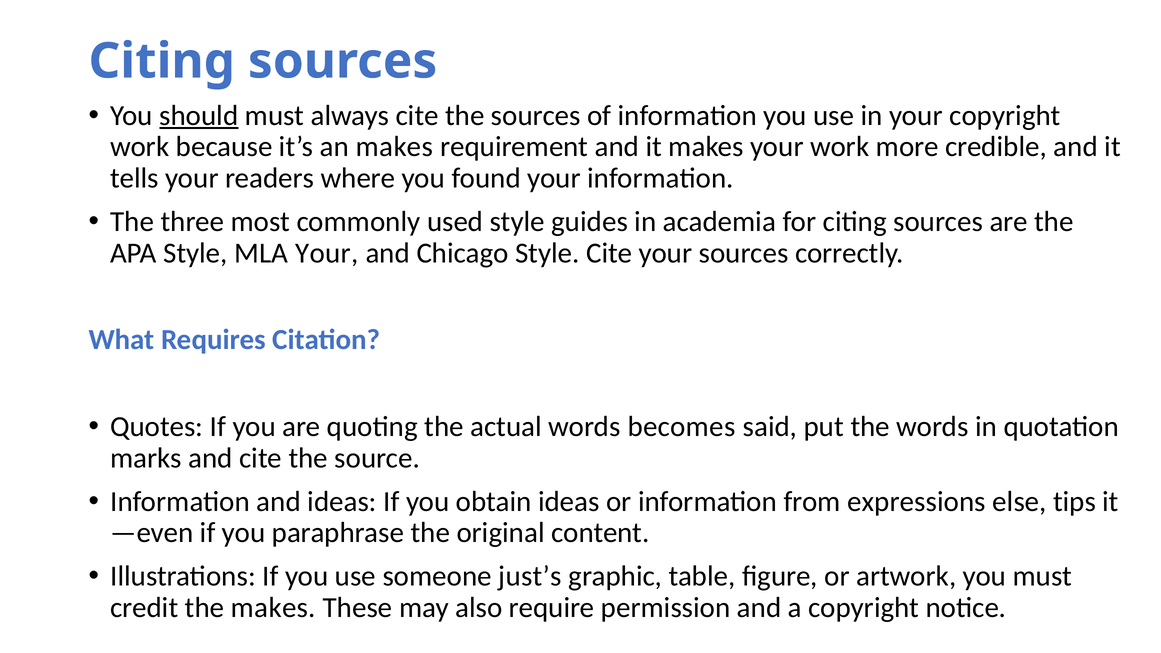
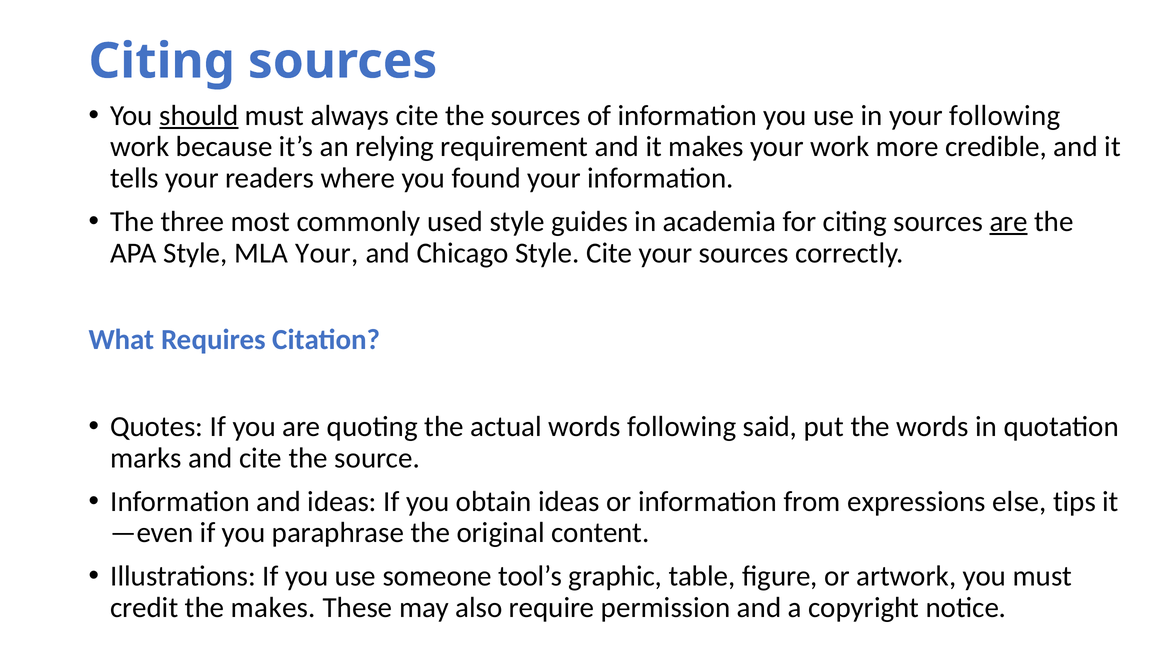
your copyright: copyright -> following (1005, 116)
an makes: makes -> relying (395, 147)
are underline: none -> present (1009, 222)
words becomes: becomes -> following (682, 427)
just’s: just’s -> tool’s (530, 576)
